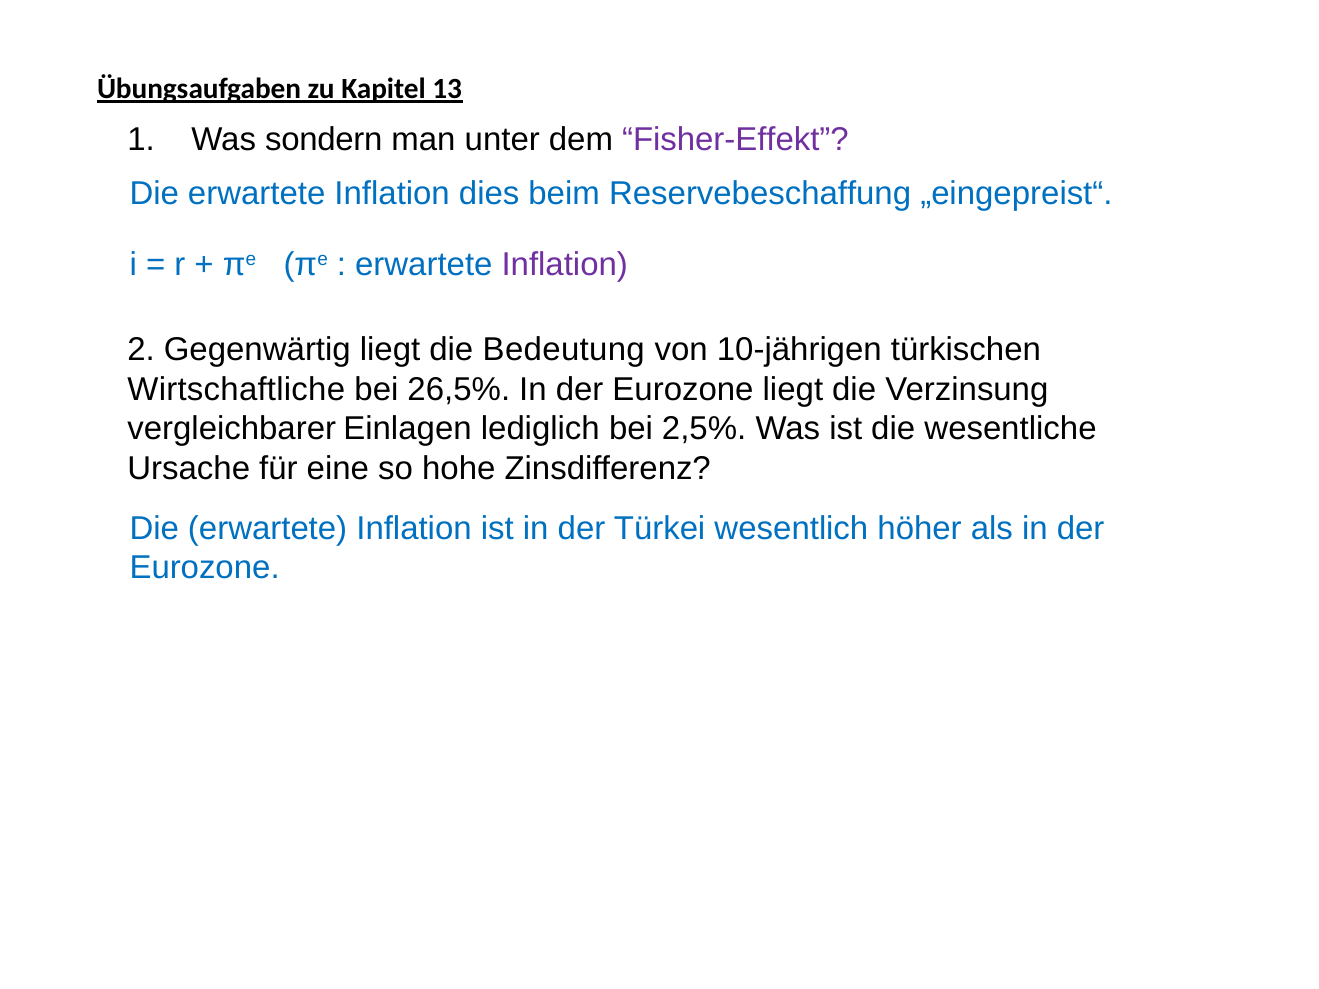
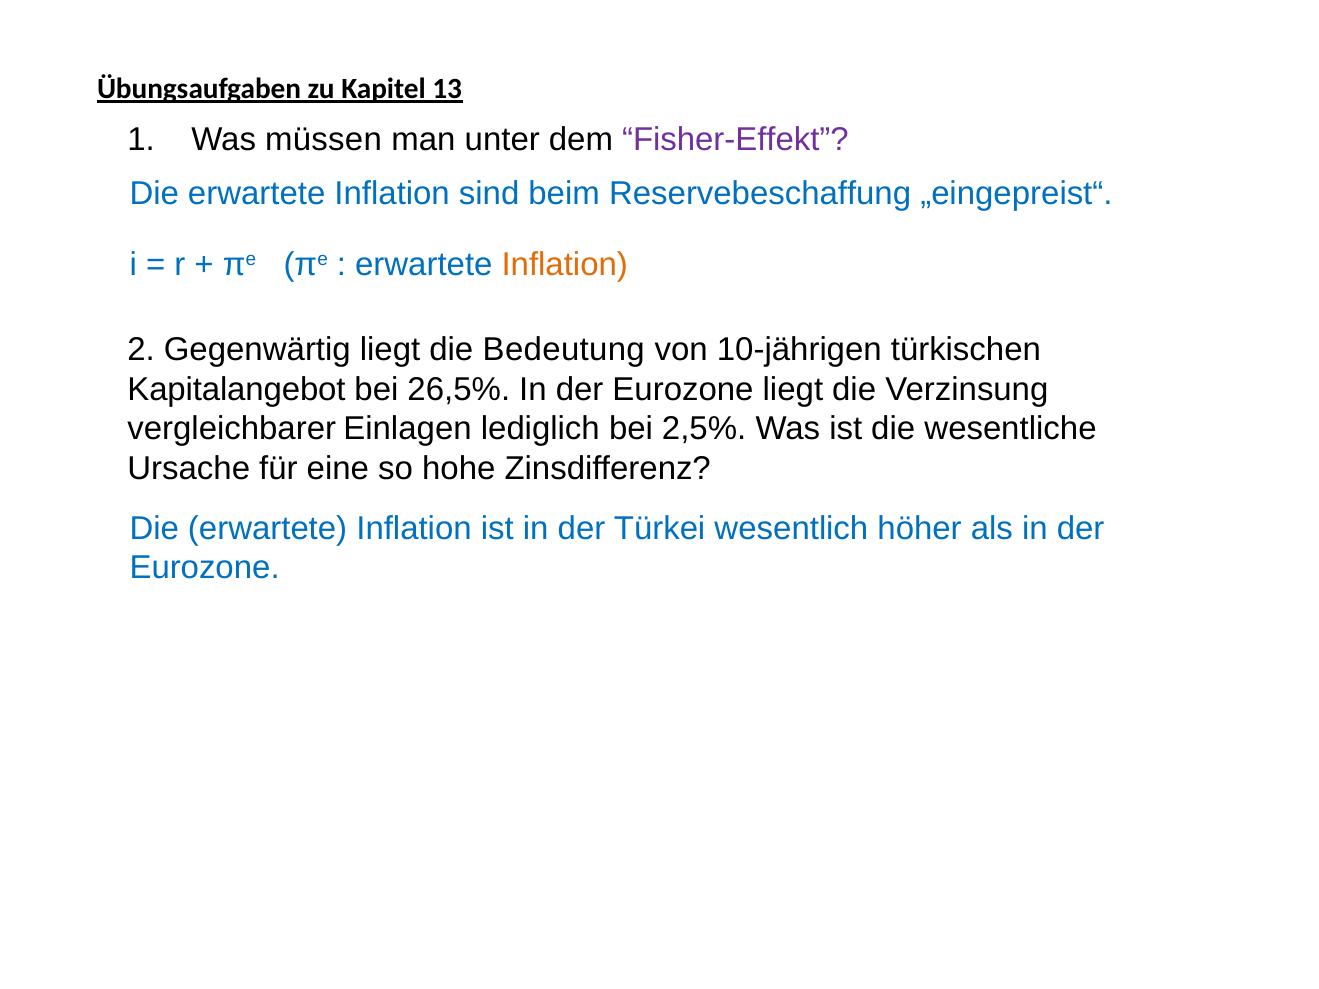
sondern: sondern -> müssen (324, 140)
dies: dies -> sind (489, 193)
Inflation colour: purple -> orange (565, 265)
Wirtschaftliche: Wirtschaftliche -> Kapitalangebot (236, 390)
